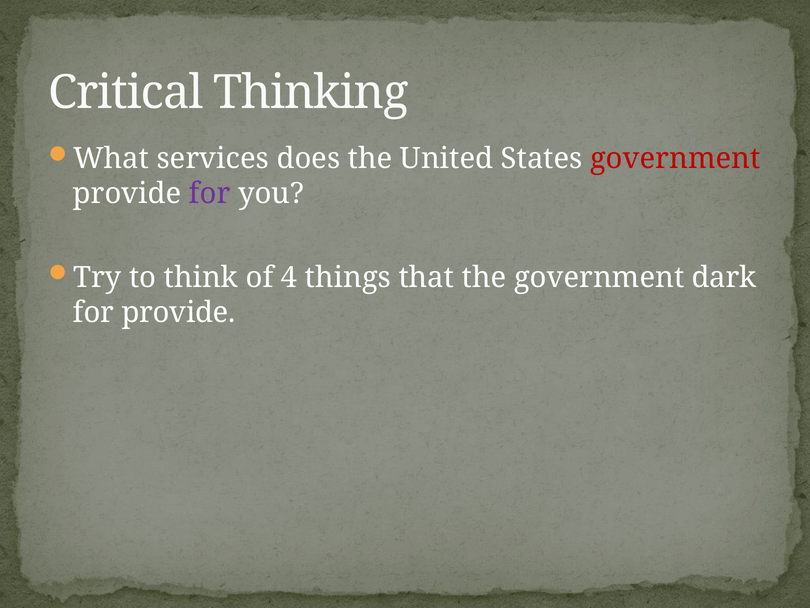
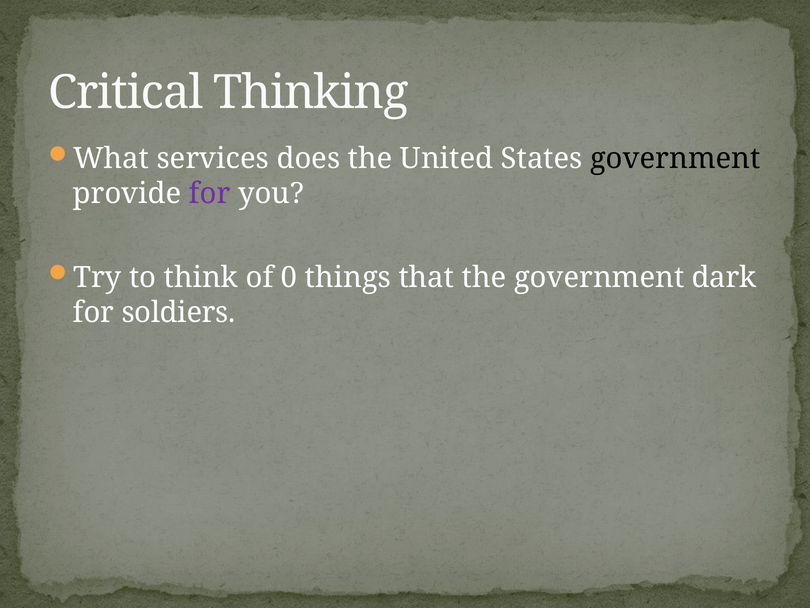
government colour: red -> black (675, 159)
4: 4 -> 0 (289, 277)
for provide: provide -> soldiers (179, 312)
